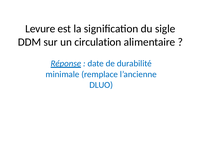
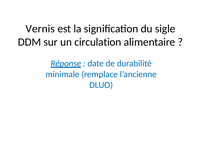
Levure: Levure -> Vernis (40, 29)
